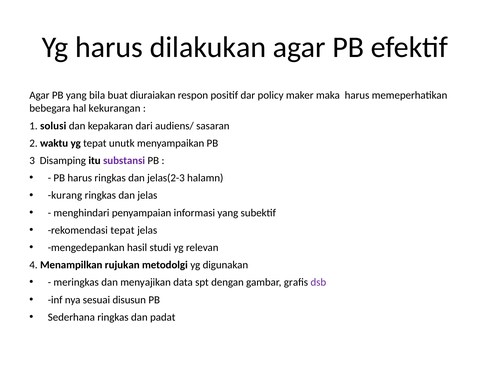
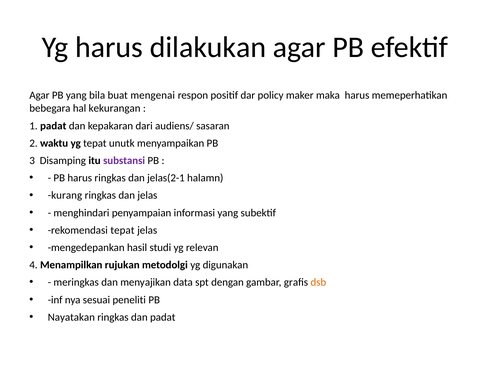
diuraiakan: diuraiakan -> mengenai (153, 95)
1 solusi: solusi -> padat (53, 126)
jelas(2-3: jelas(2-3 -> jelas(2-1 (166, 178)
dsb colour: purple -> orange (318, 283)
disusun: disusun -> peneliti (129, 300)
Sederhana: Sederhana -> Nayatakan (71, 318)
